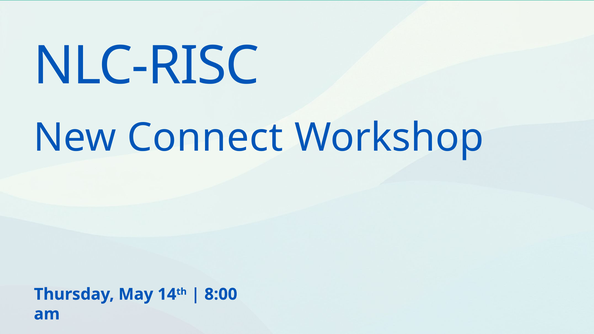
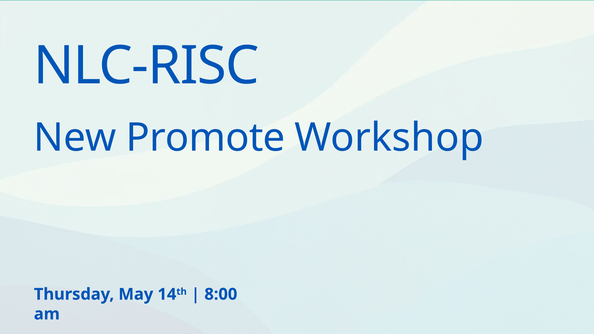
Connect: Connect -> Promote (206, 138)
